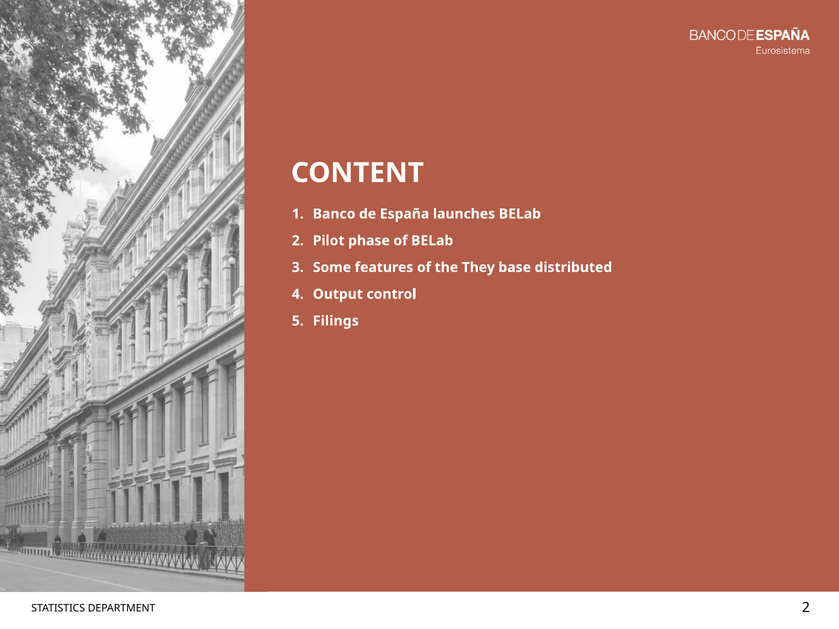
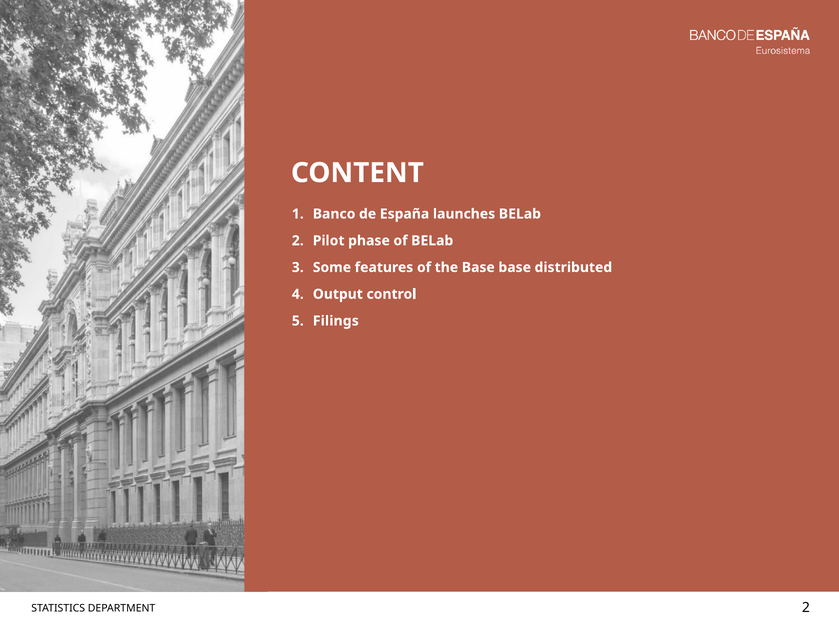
the They: They -> Base (478, 268)
